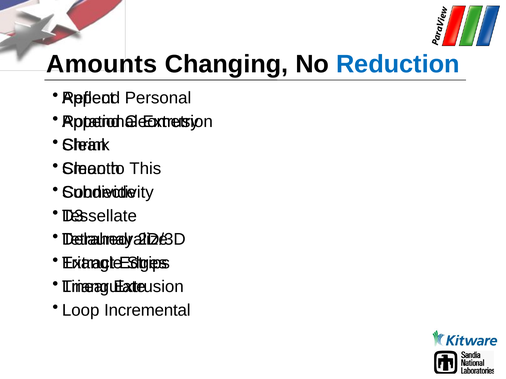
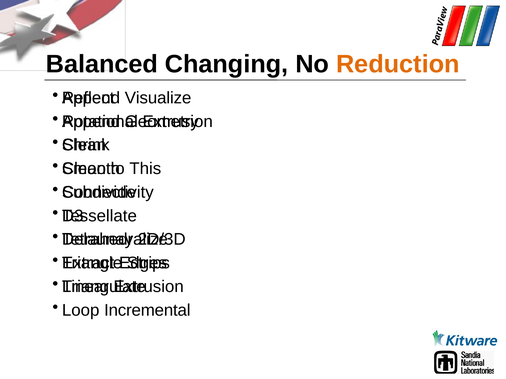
Amounts: Amounts -> Balanced (102, 64)
Reduction colour: blue -> orange (398, 64)
Personal: Personal -> Visualize (158, 98)
